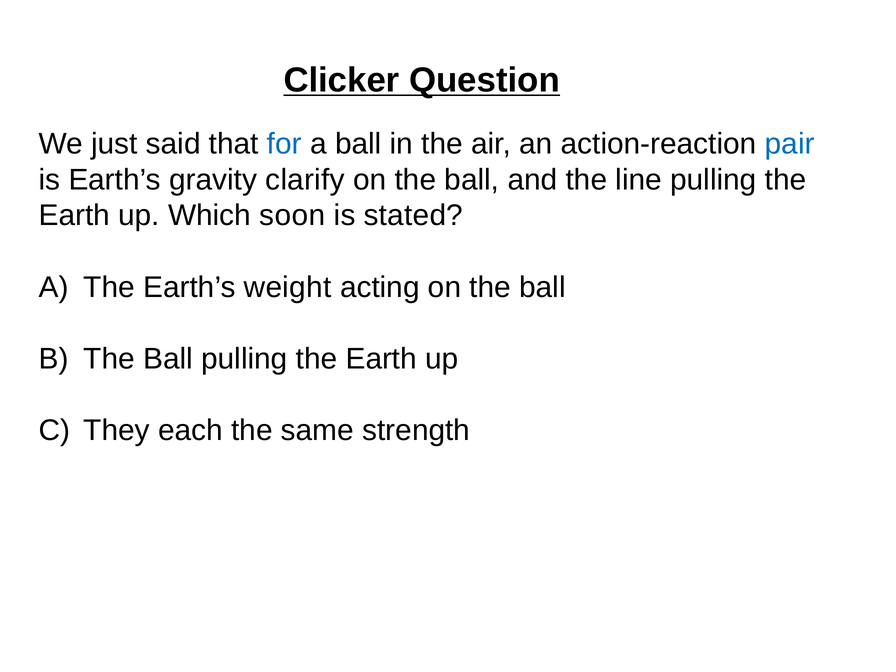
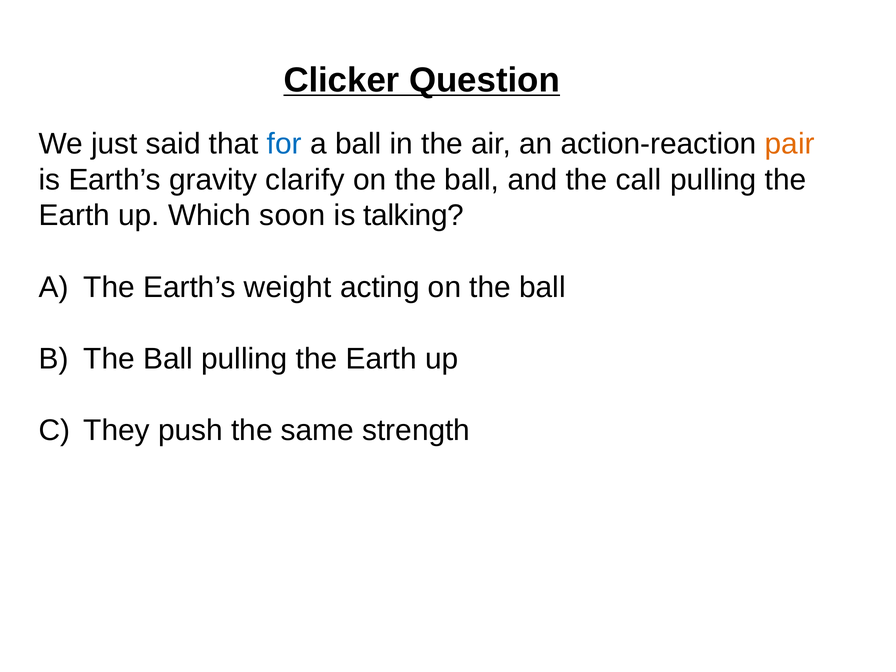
pair colour: blue -> orange (790, 144)
line: line -> call (639, 180)
stated: stated -> talking (414, 216)
each: each -> push (190, 431)
